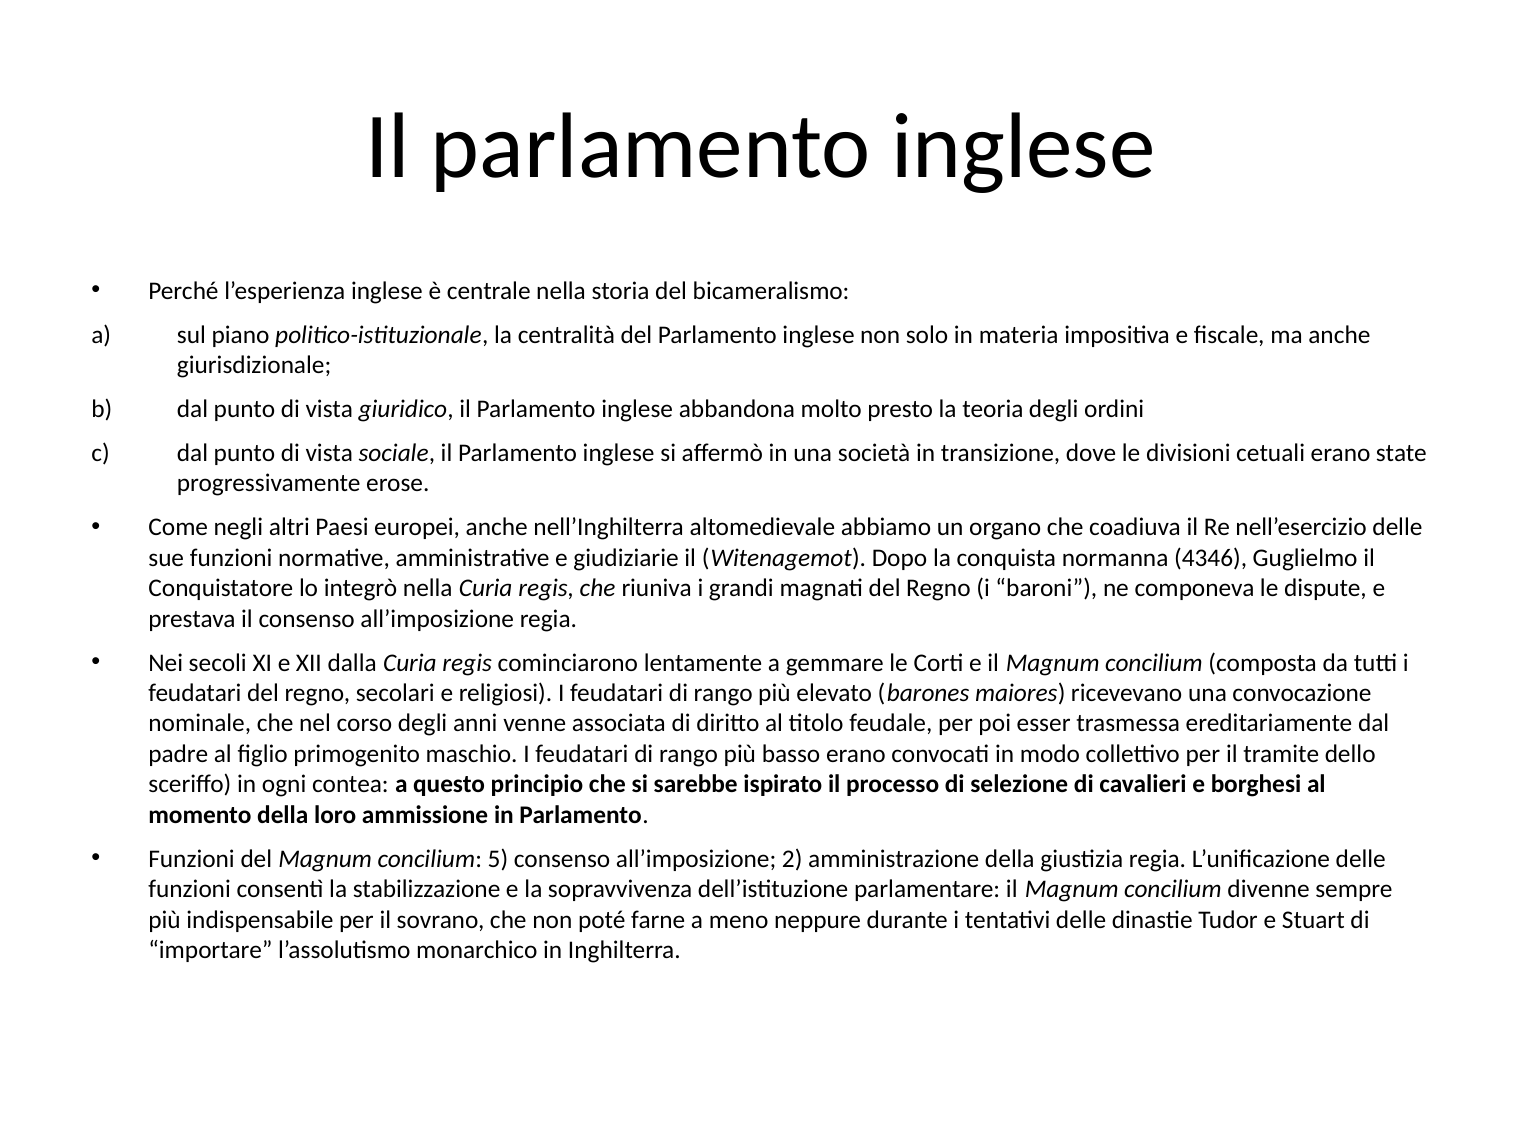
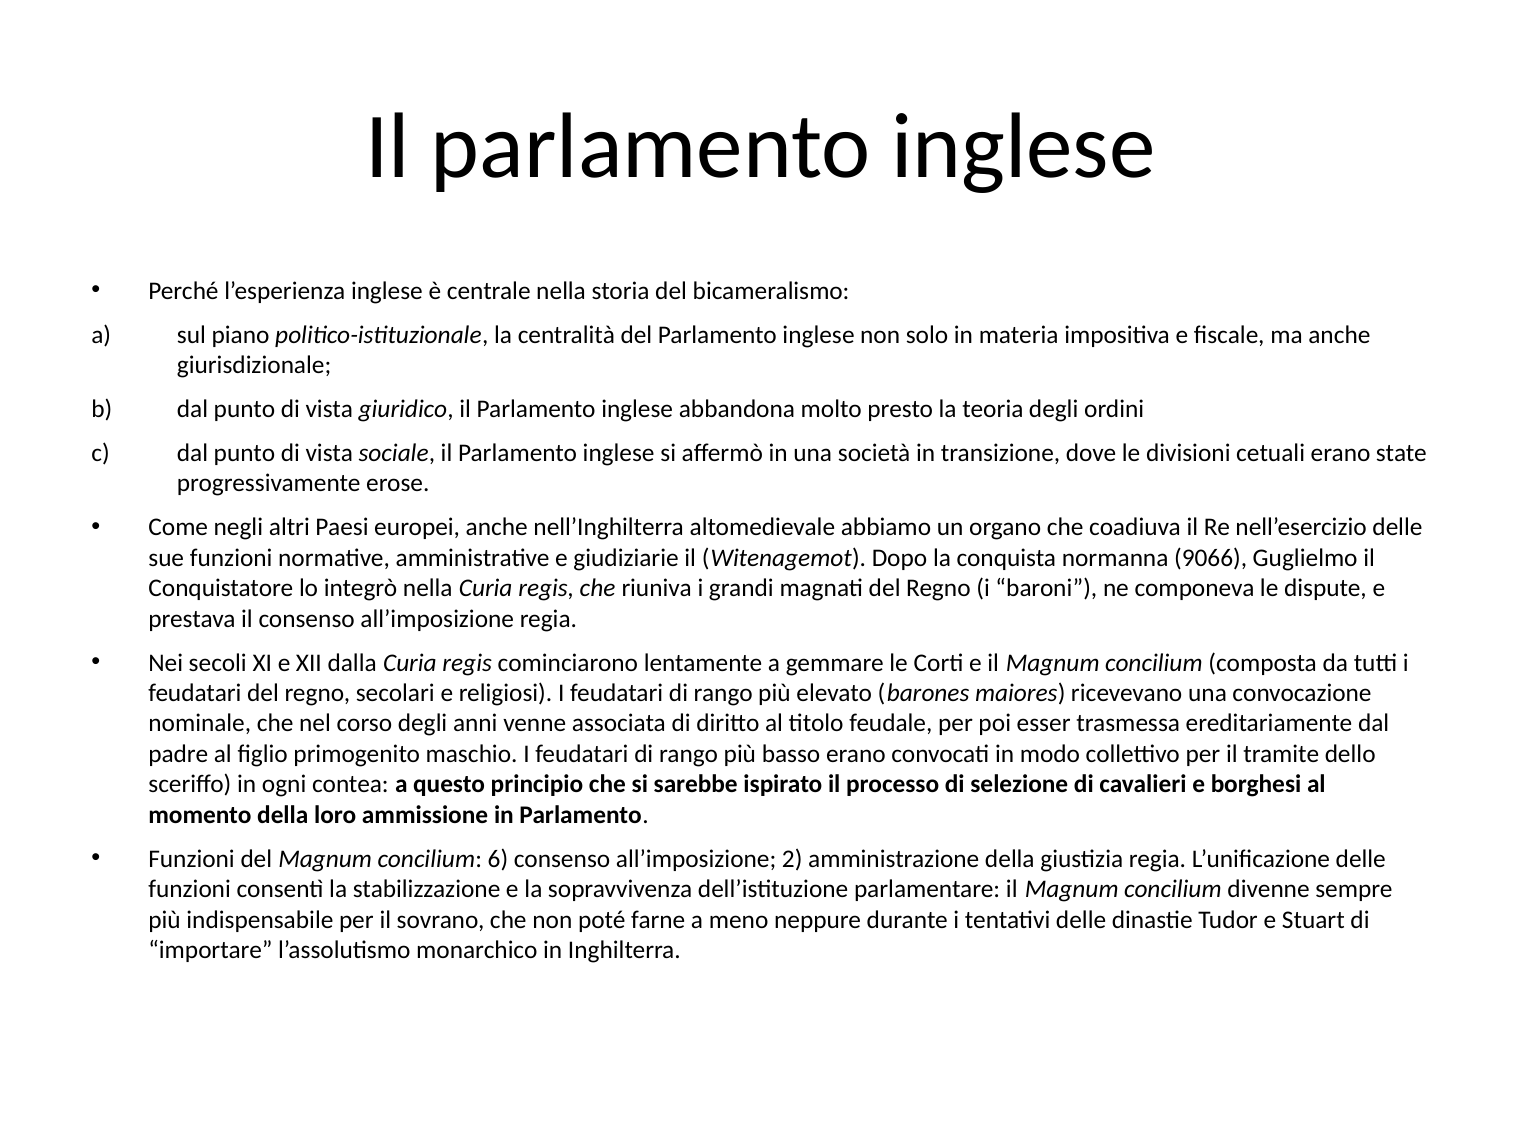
4346: 4346 -> 9066 (1211, 558)
5: 5 -> 6 (498, 859)
